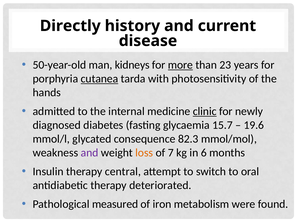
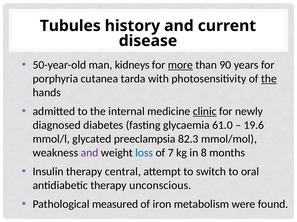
Directly: Directly -> Tubules (70, 26)
23: 23 -> 90 (225, 65)
cutanea underline: present -> none (99, 79)
the underline: none -> present (269, 79)
15.7: 15.7 -> 61.0 (222, 126)
consequence: consequence -> preeclampsia (145, 139)
loss colour: orange -> blue (144, 153)
6: 6 -> 8 (204, 153)
deteriorated: deteriorated -> unconscious (160, 186)
